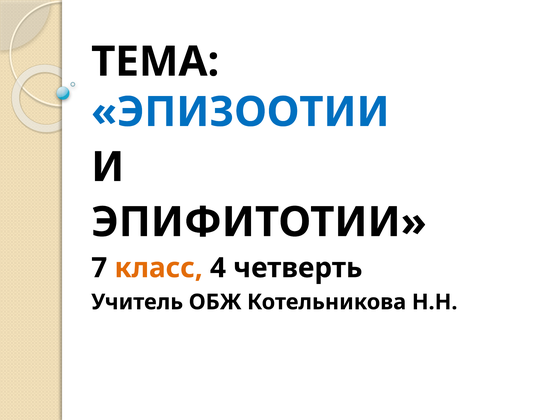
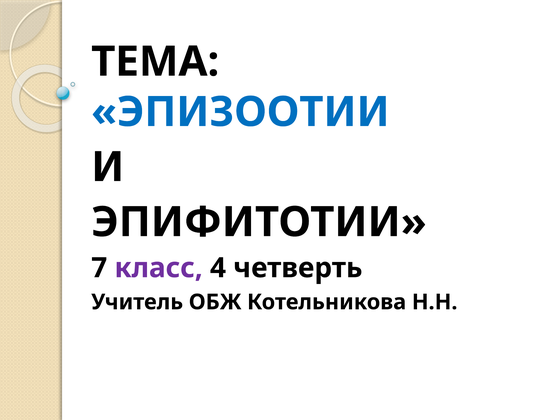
класс colour: orange -> purple (159, 268)
